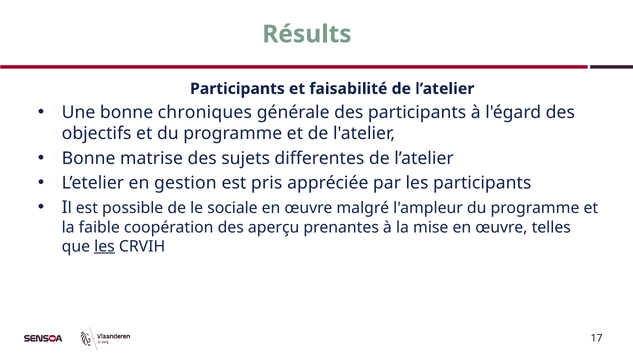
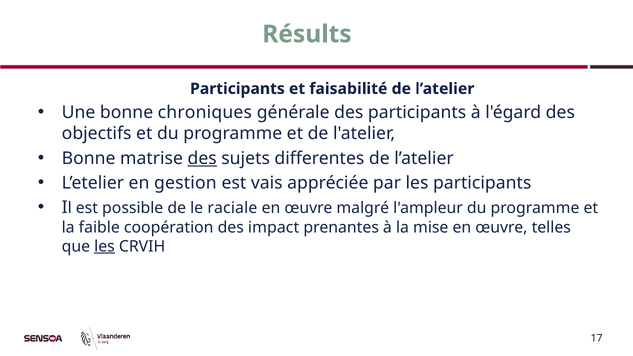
des underline: none -> present (202, 158)
pris: pris -> vais (267, 183)
sociale: sociale -> raciale (232, 208)
aperçu: aperçu -> impact (274, 227)
